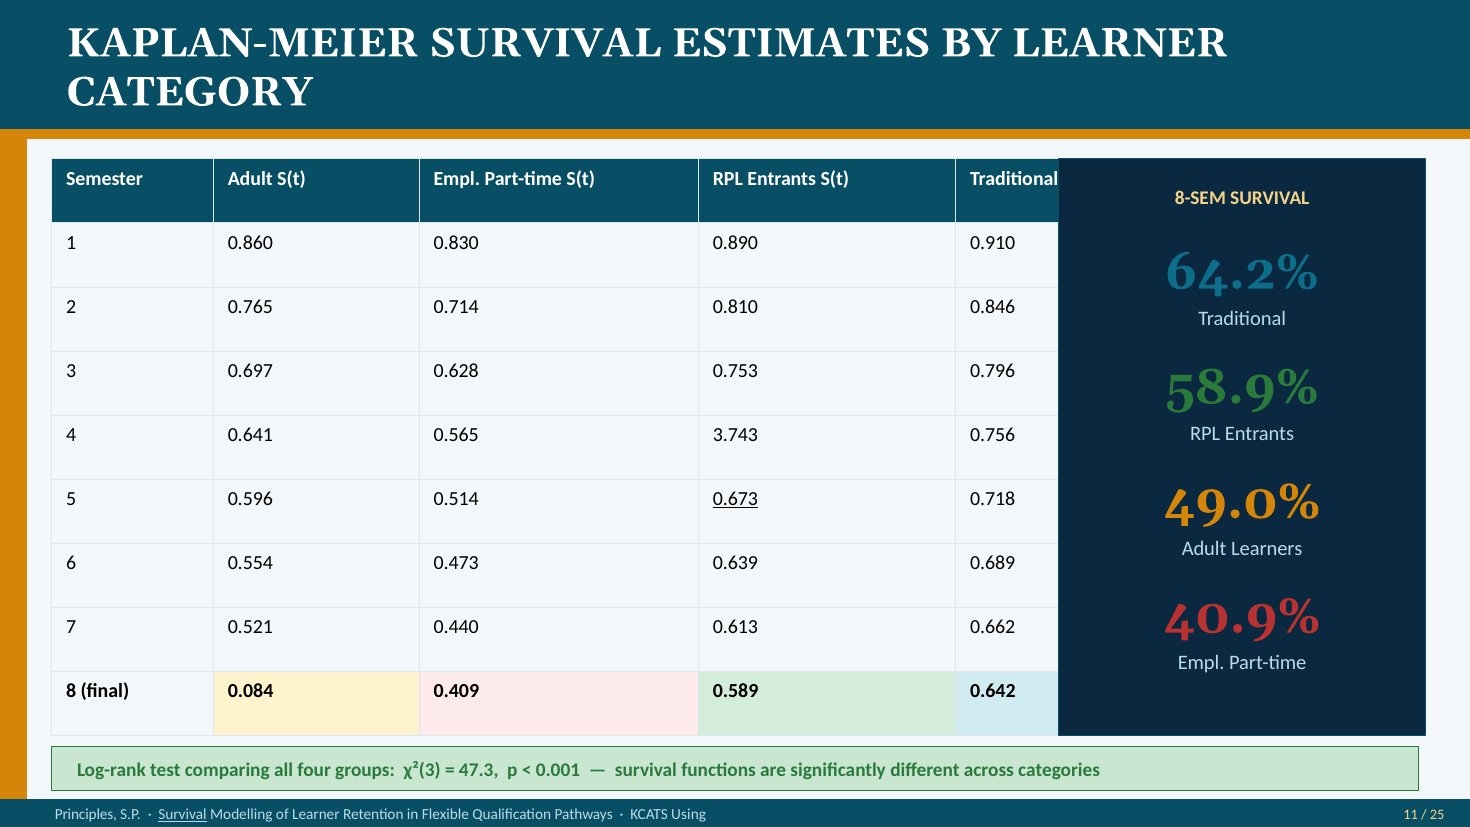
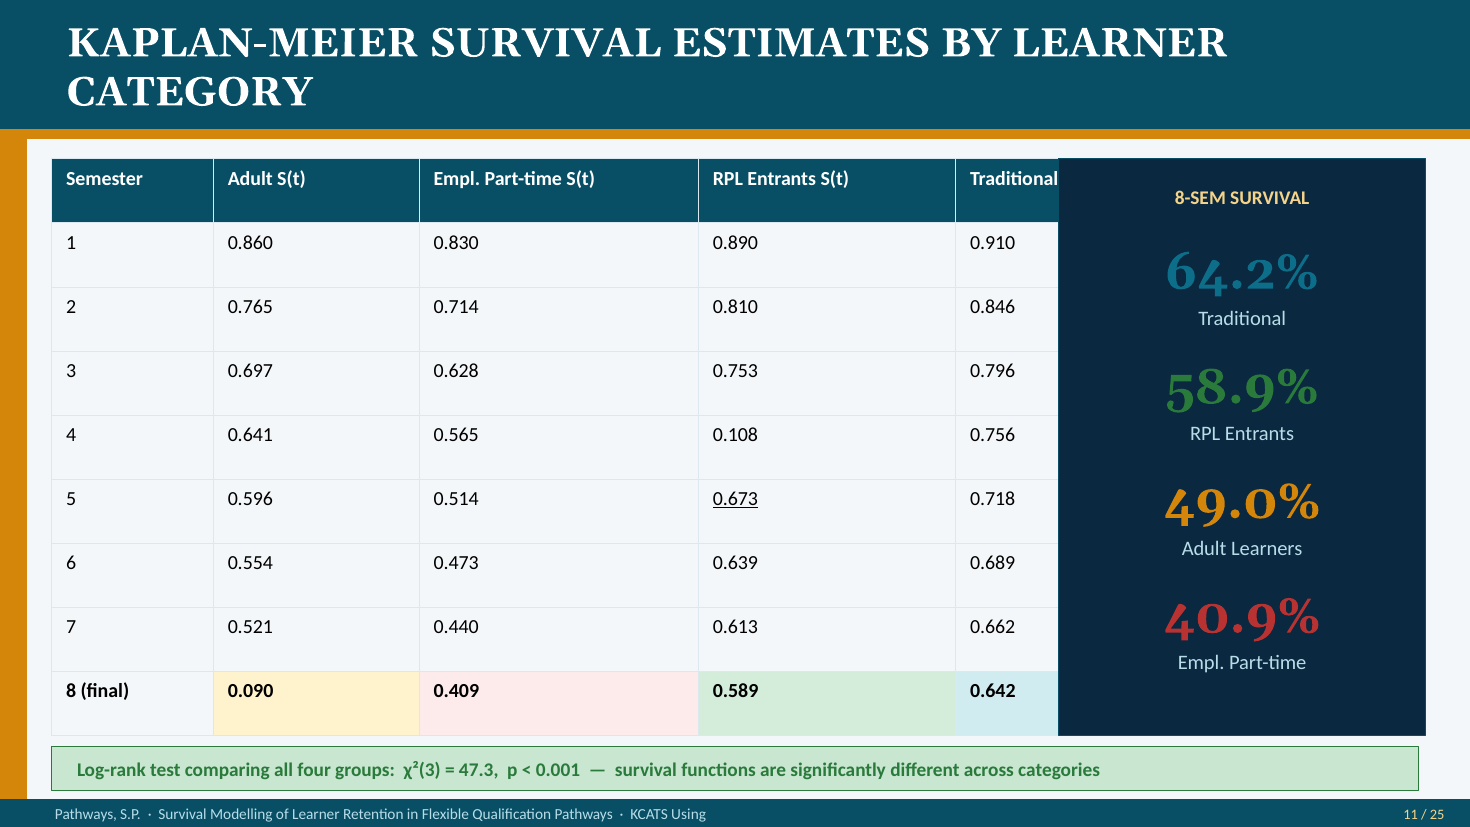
3.743: 3.743 -> 0.108 (735, 435)
0.084: 0.084 -> 0.090 (251, 691)
Principles: Principles -> Pathways (86, 814)
Survival underline: present -> none (183, 814)
